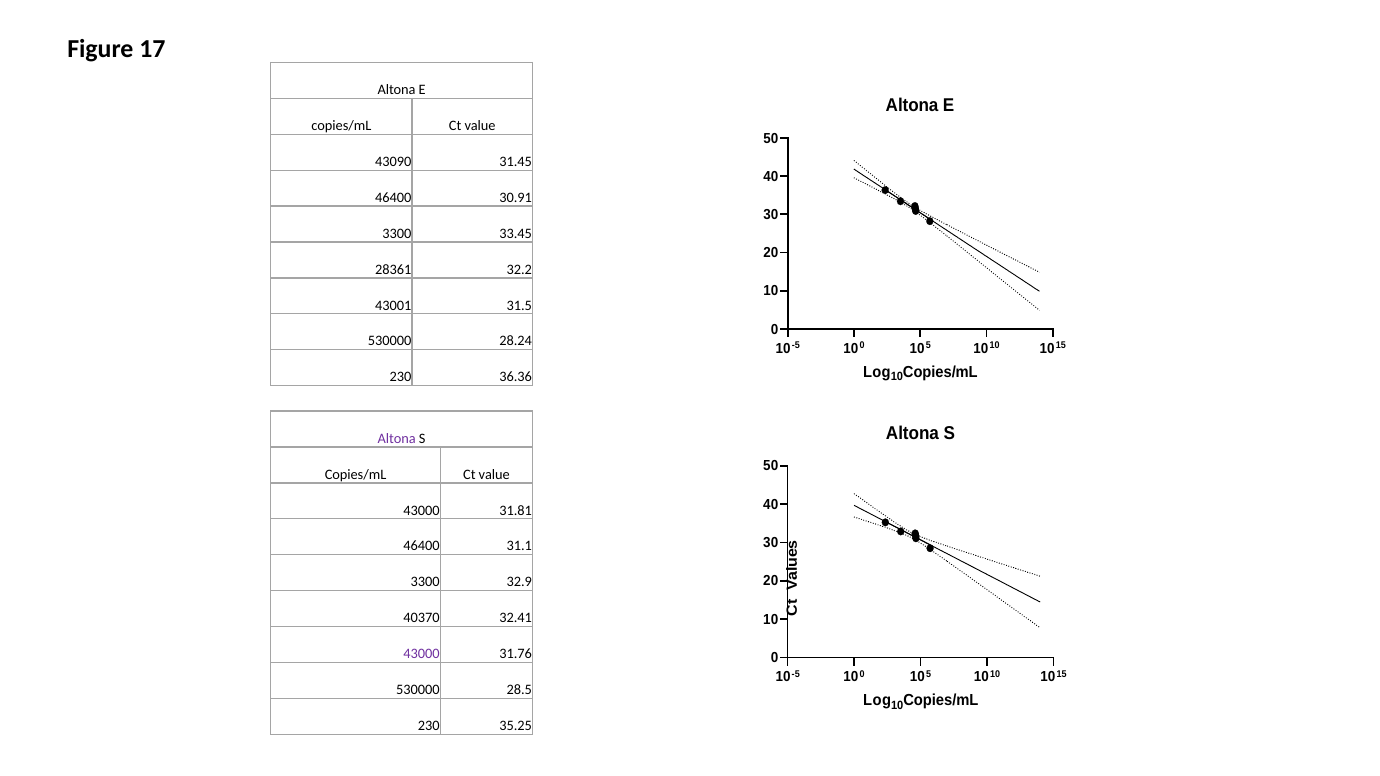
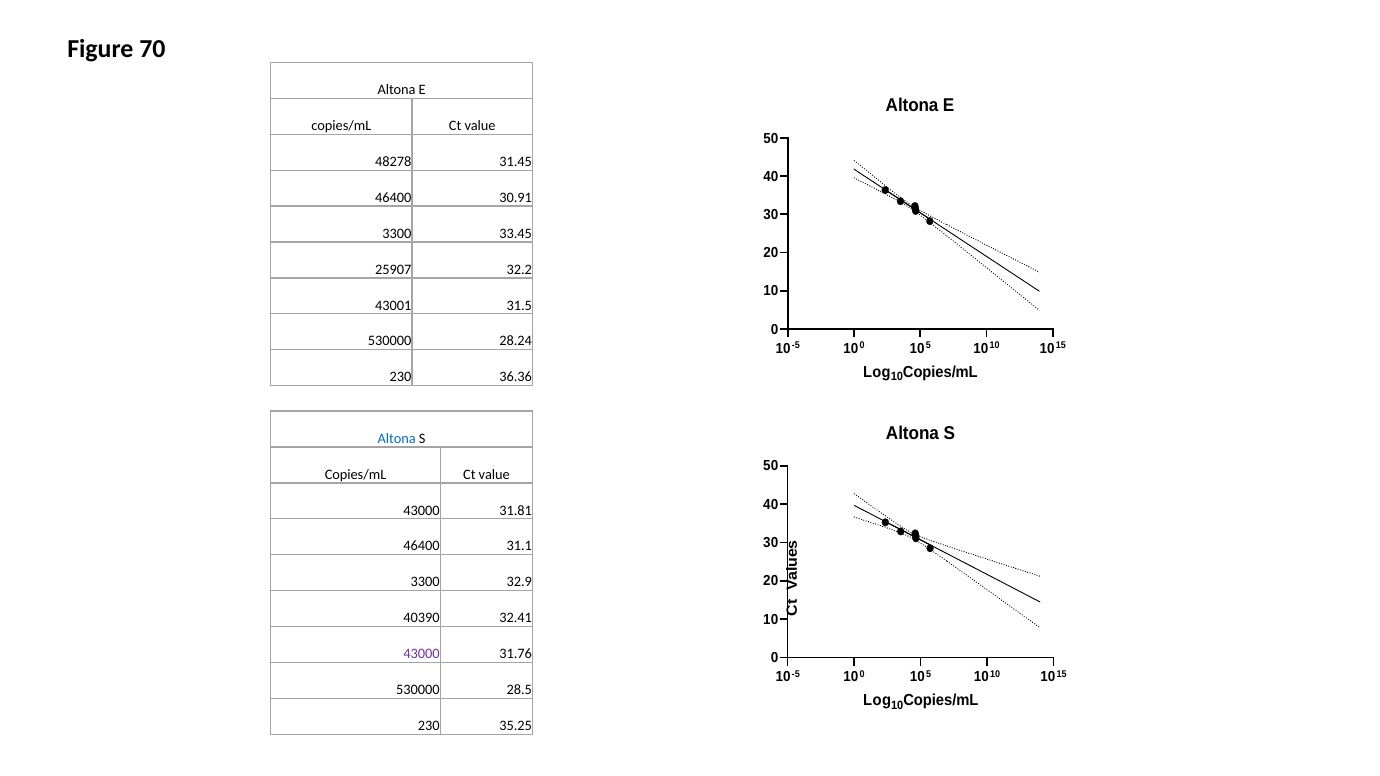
17: 17 -> 70 (152, 49)
43090: 43090 -> 48278 (393, 162)
28361: 28361 -> 25907 (393, 269)
Altona colour: purple -> blue (397, 439)
40370: 40370 -> 40390 (422, 618)
